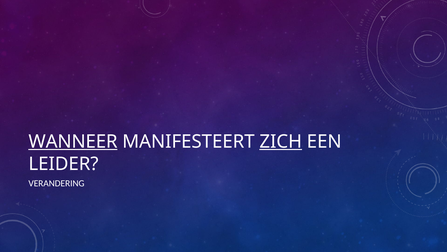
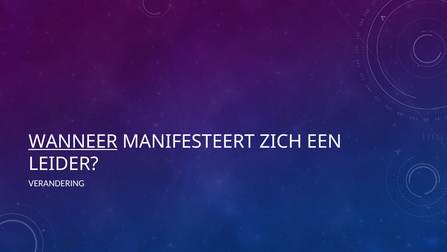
ZICH underline: present -> none (281, 141)
